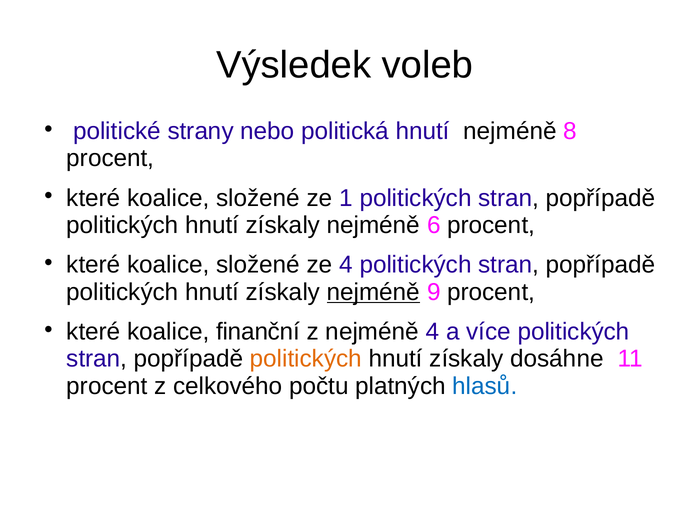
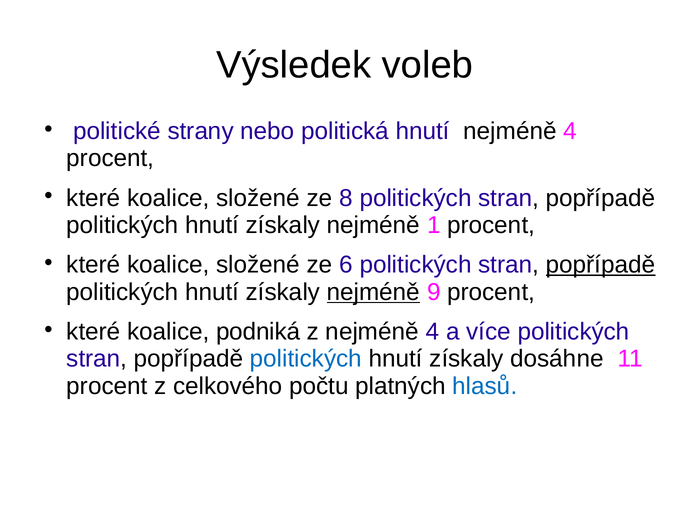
hnutí nejméně 8: 8 -> 4 (570, 131)
1: 1 -> 8 (346, 198)
6: 6 -> 1 (434, 225)
ze 4: 4 -> 6 (346, 265)
popřípadě underline: none -> present (601, 265)
finanční: finanční -> podniká (258, 331)
politických colour: orange -> blue (306, 358)
